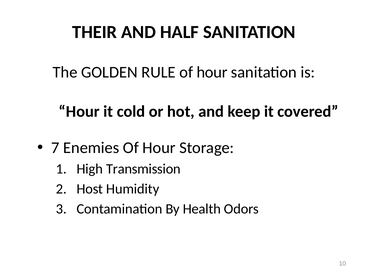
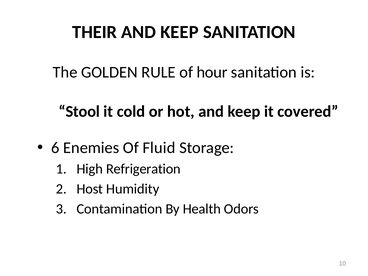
HALF: HALF -> KEEP (179, 32)
Hour: Hour -> Stool (79, 112)
7: 7 -> 6 (55, 148)
Enemies Of Hour: Hour -> Fluid (159, 148)
Transmission: Transmission -> Refrigeration (143, 169)
